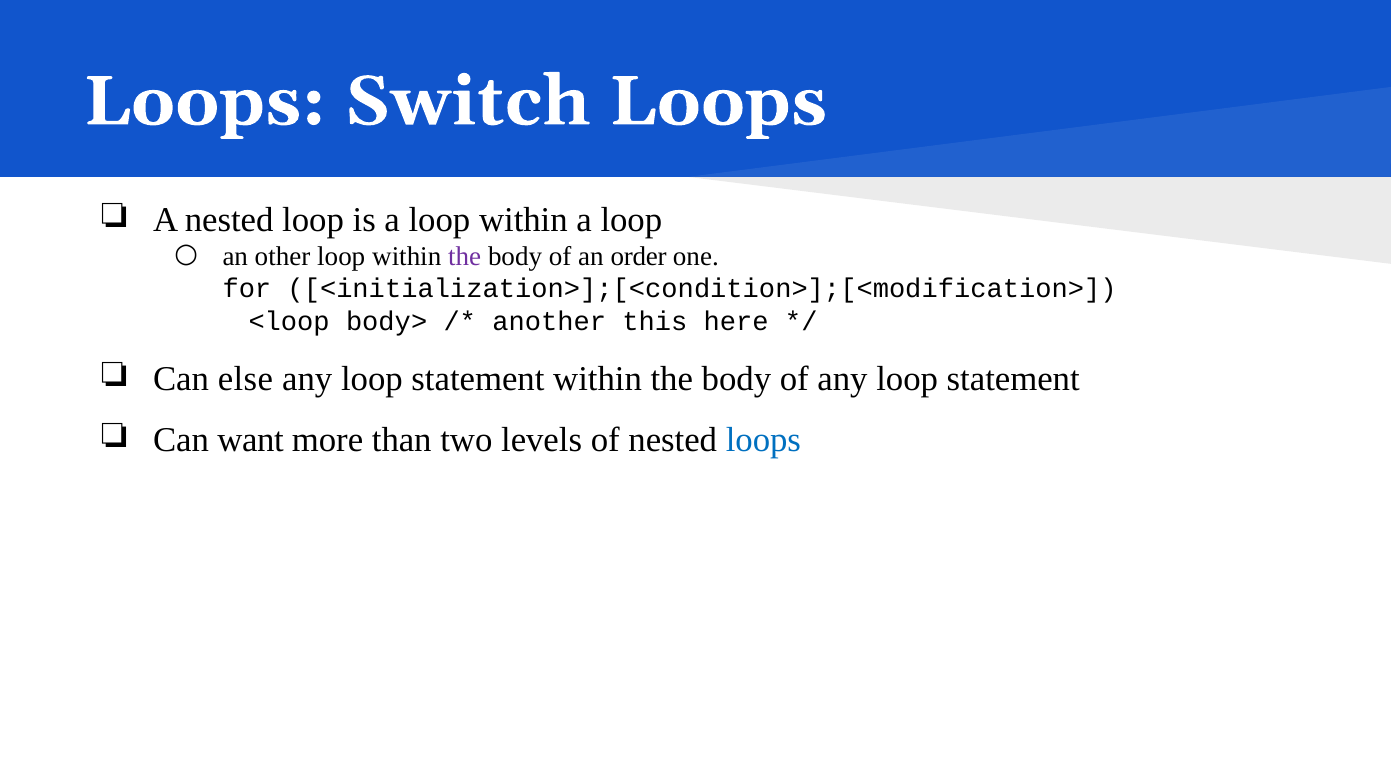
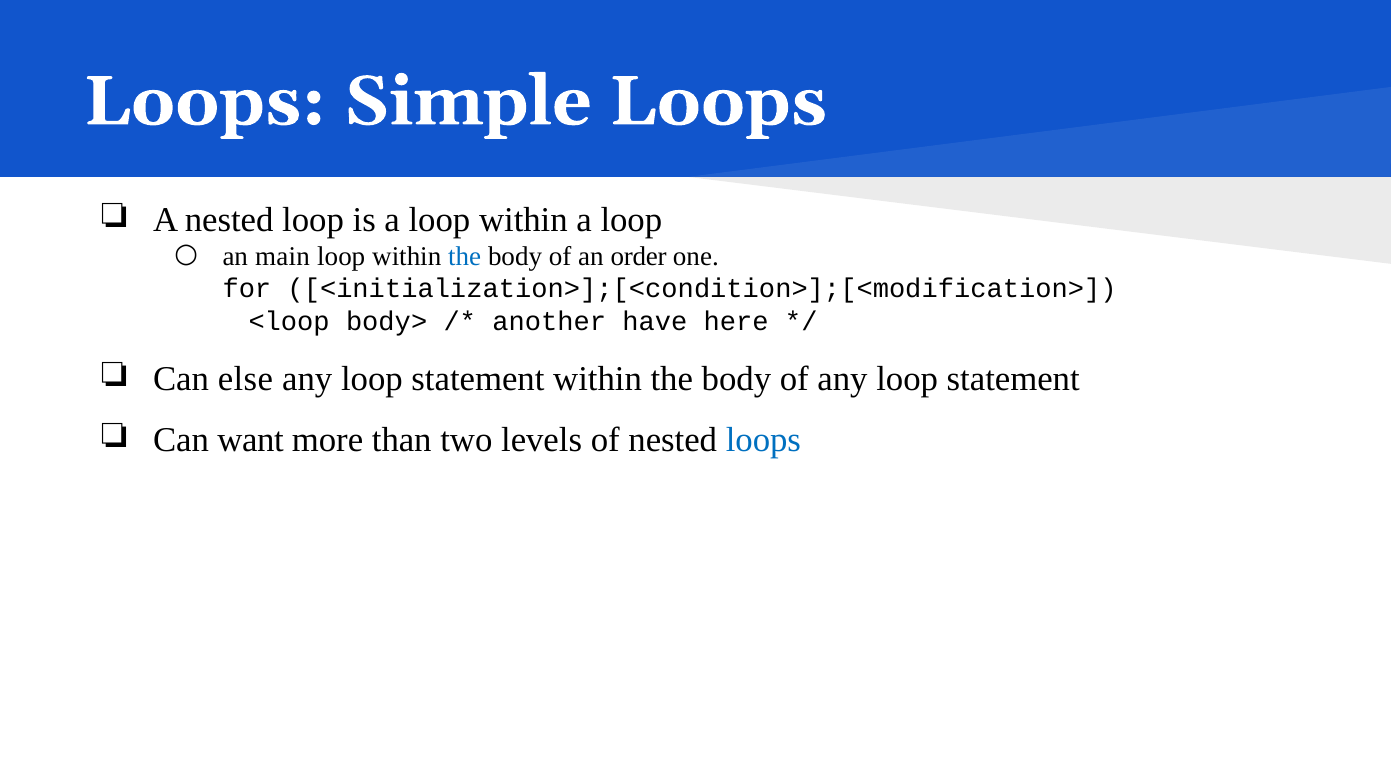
Switch: Switch -> Simple (468, 101)
other: other -> main (282, 256)
the colour: purple -> blue (465, 256)
this: this -> have (655, 321)
